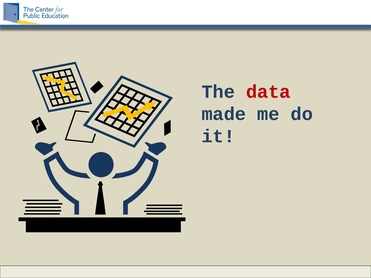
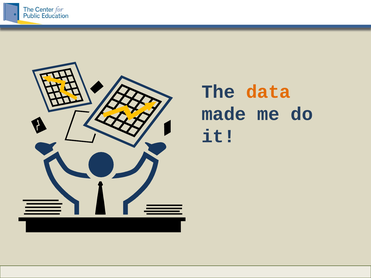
data colour: red -> orange (268, 92)
